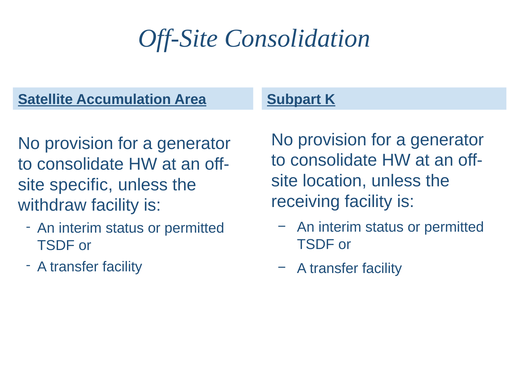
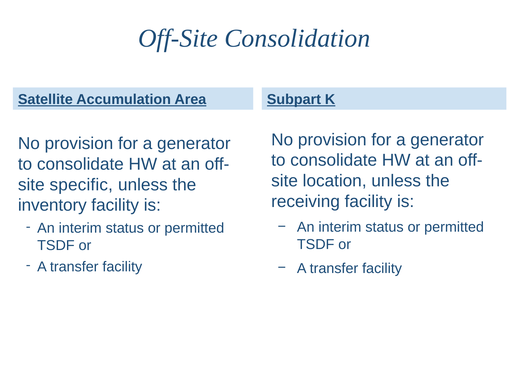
withdraw: withdraw -> inventory (52, 205)
